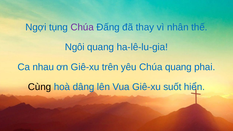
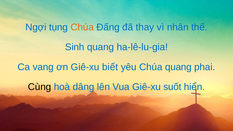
Chúa colour: purple -> orange (82, 27)
Ngôi: Ngôi -> Sinh (75, 47)
nhau: nhau -> vang (43, 67)
trên: trên -> biết (110, 67)
